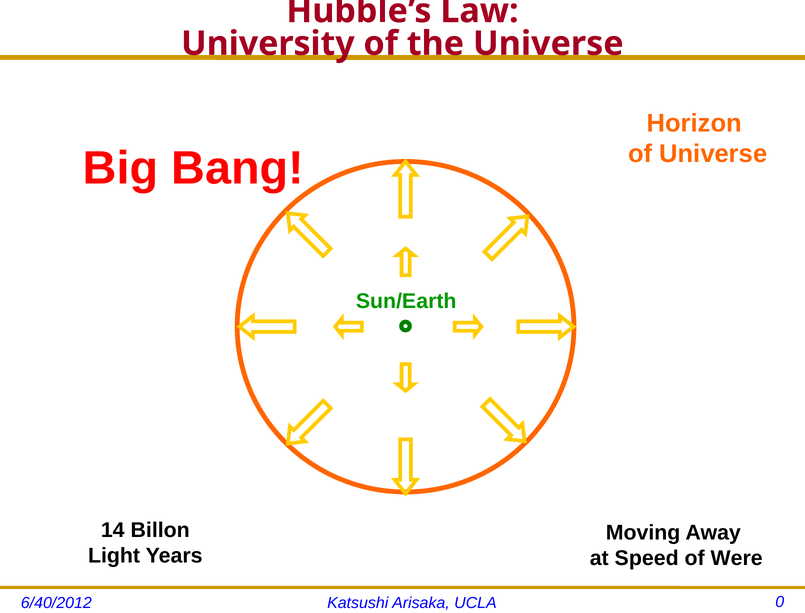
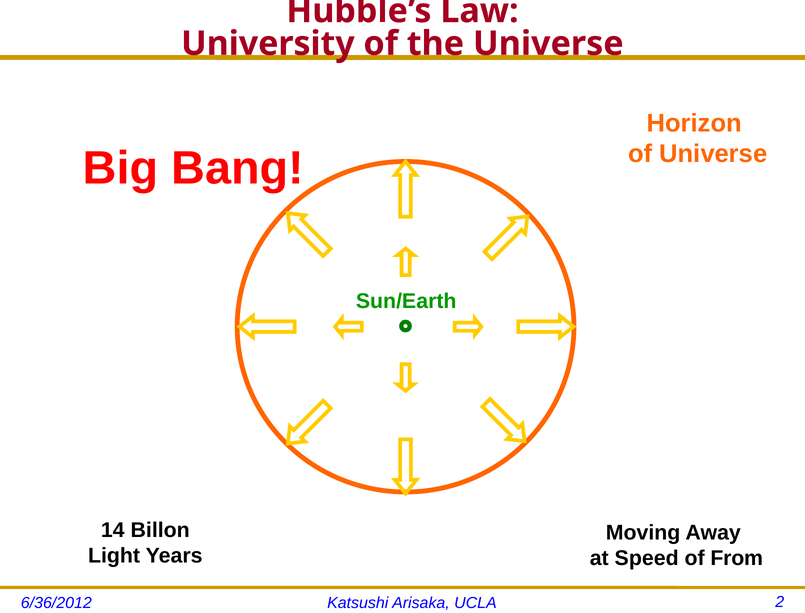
Were: Were -> From (737, 558)
6/40/2012: 6/40/2012 -> 6/36/2012 (56, 603)
0: 0 -> 2 (780, 603)
